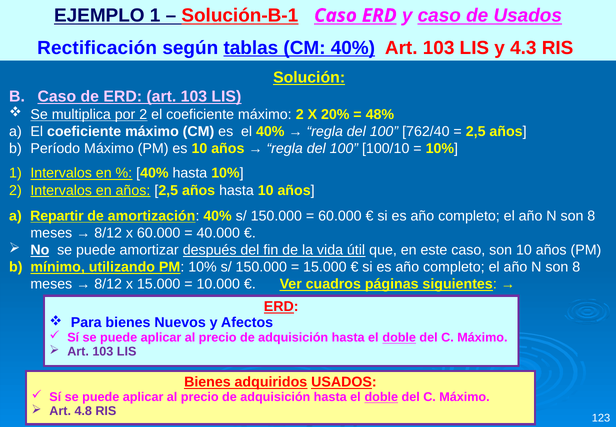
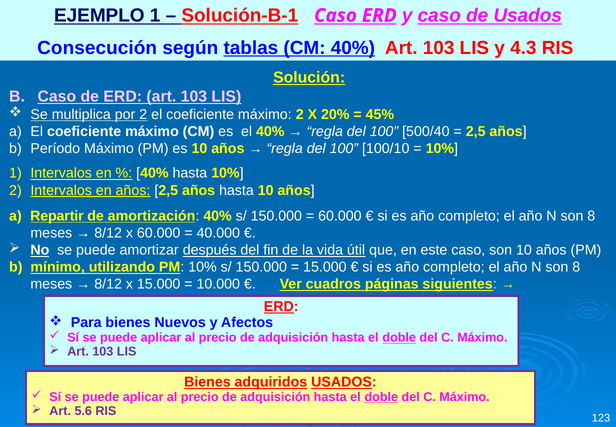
Rectificación: Rectificación -> Consecución (97, 48)
48%: 48% -> 45% (380, 114)
762/40: 762/40 -> 500/40 (426, 131)
4.8: 4.8 -> 5.6 (83, 411)
